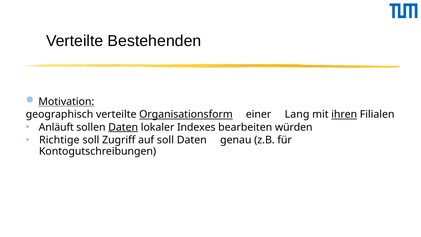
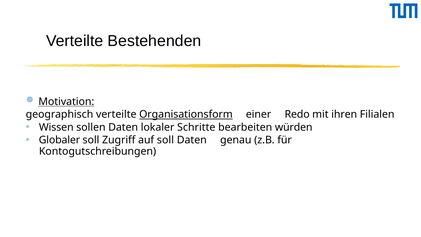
Lang: Lang -> Redo (297, 114)
ihren underline: present -> none (344, 114)
Anläuft: Anläuft -> Wissen (56, 127)
Daten underline: present -> none (123, 127)
Indexes: Indexes -> Schritte (196, 127)
Richtige: Richtige -> Globaler (59, 140)
